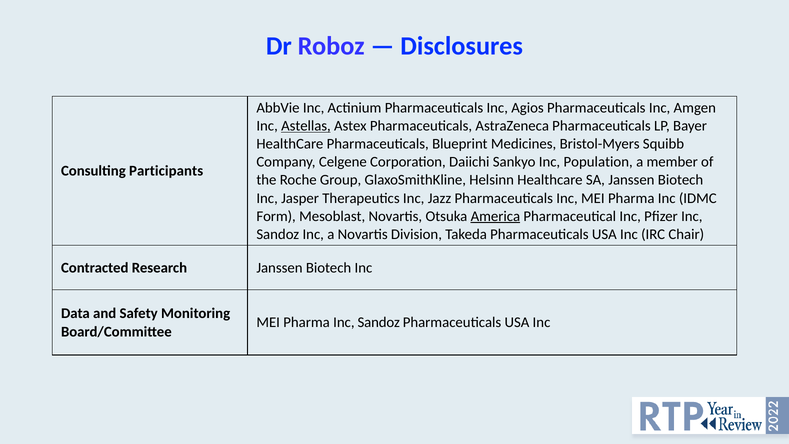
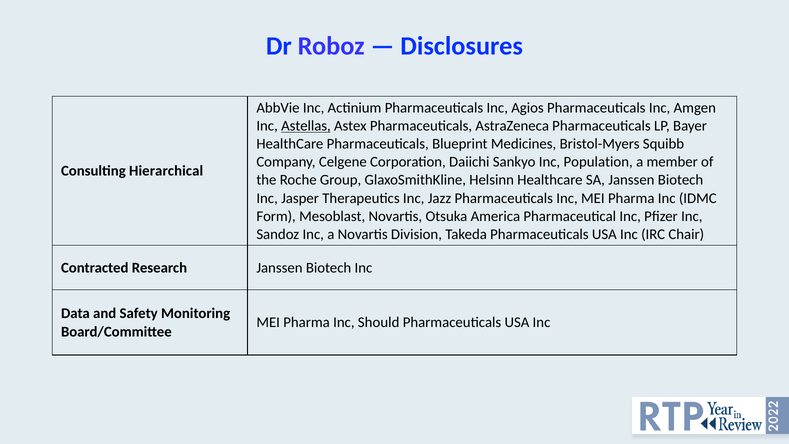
Participants: Participants -> Hierarchical (166, 171)
America underline: present -> none (495, 216)
Pharma Inc Sandoz: Sandoz -> Should (379, 322)
